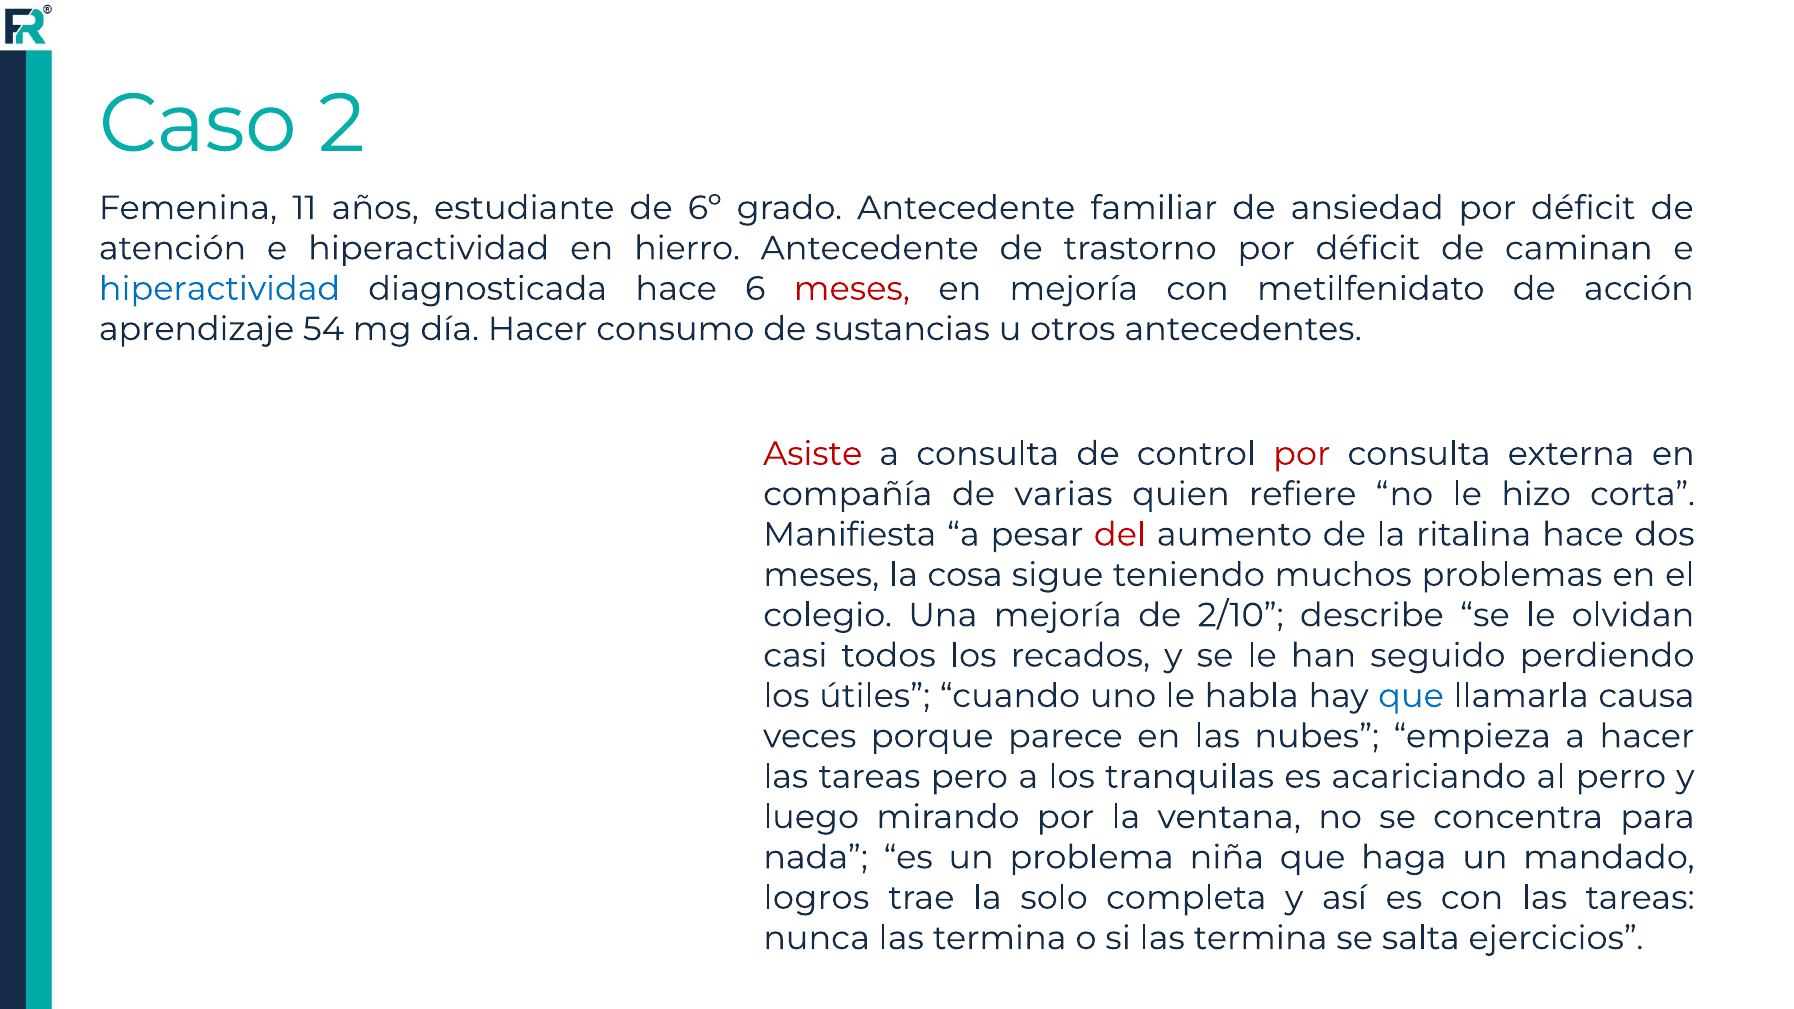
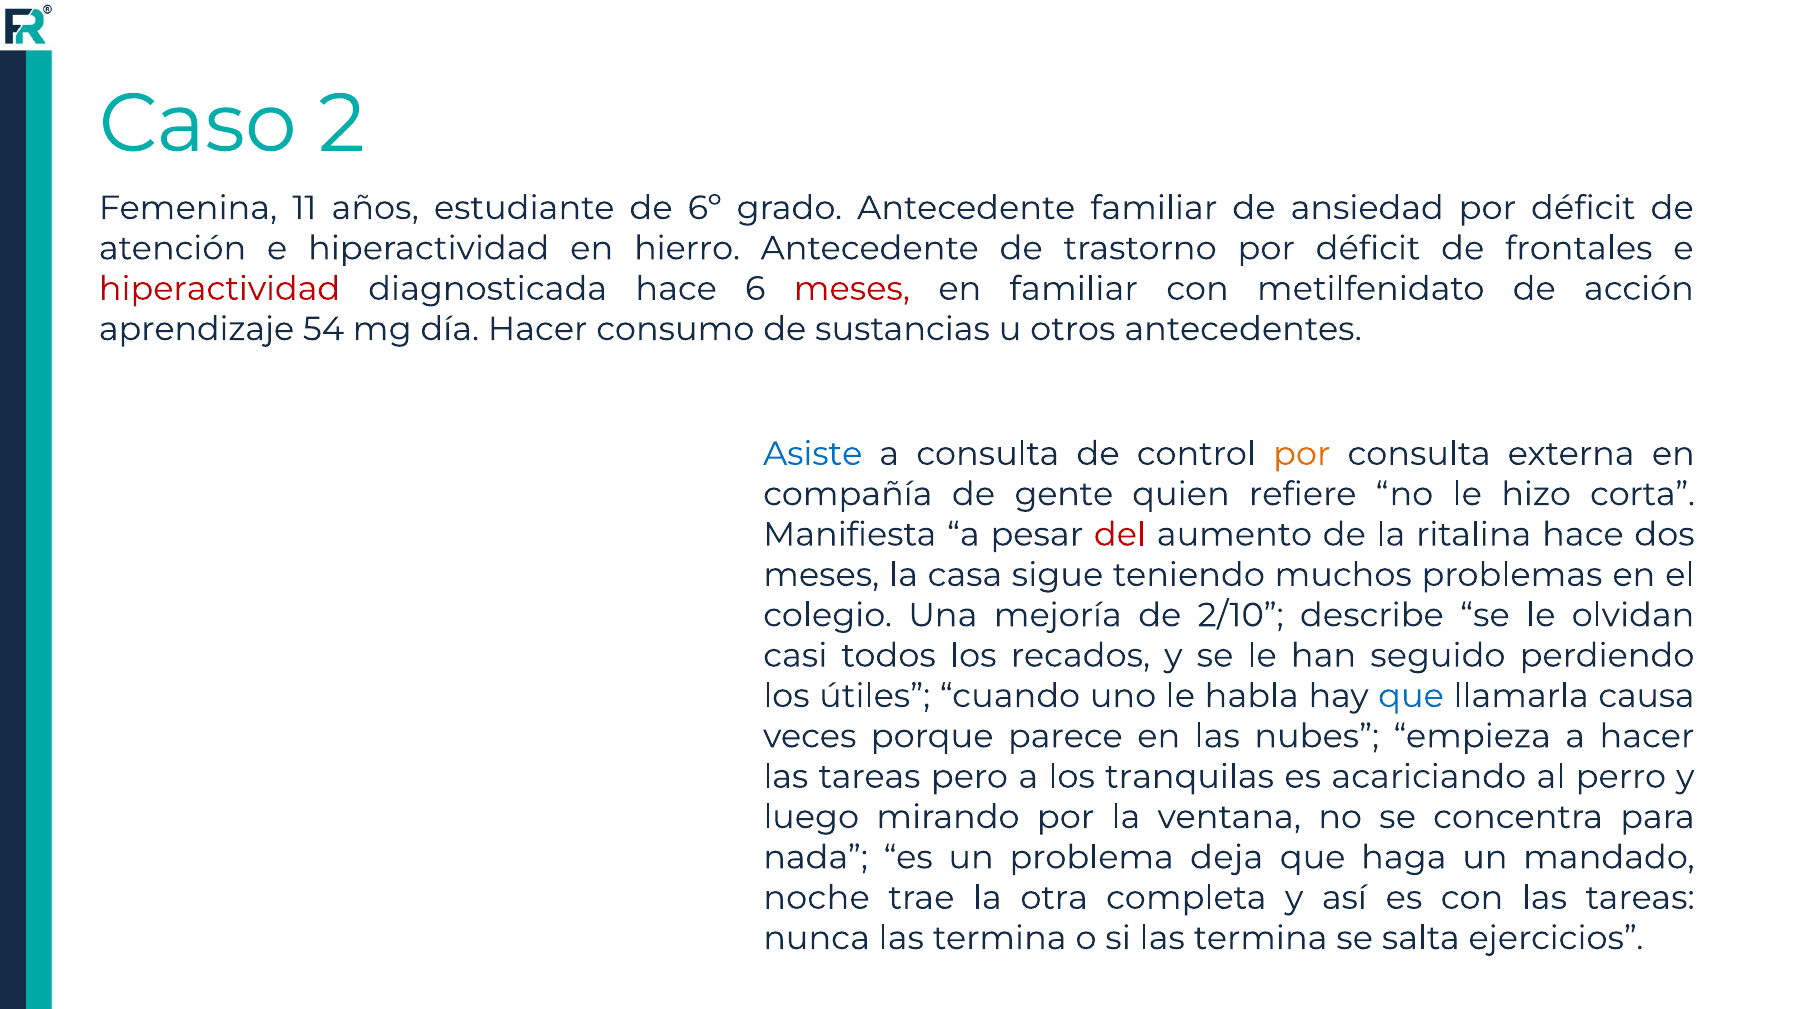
caminan: caminan -> frontales (1579, 248)
hiperactividad colour: blue -> red (220, 289)
en mejoría: mejoría -> familiar (1074, 289)
Asiste colour: red -> blue (813, 454)
por colour: red -> orange (1302, 454)
varias: varias -> gente (1064, 494)
cosa: cosa -> casa (965, 575)
niña: niña -> deja (1227, 857)
logros: logros -> noche (816, 898)
solo: solo -> otra (1054, 898)
